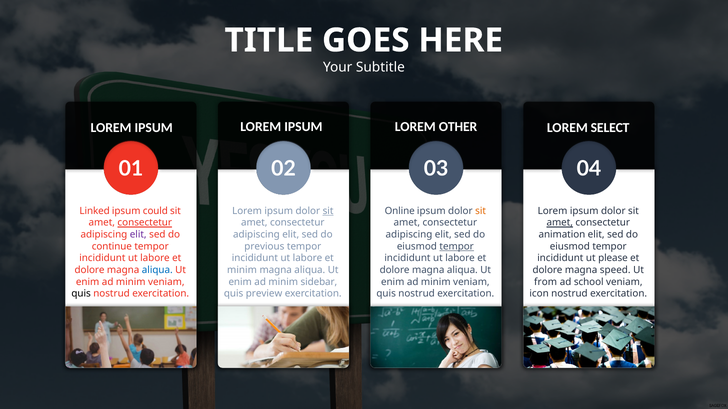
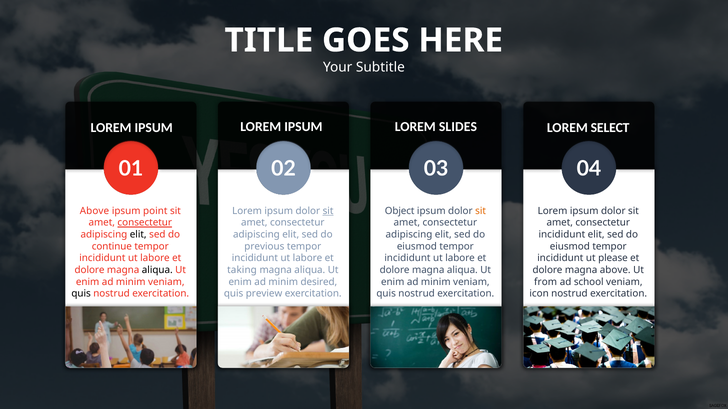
OTHER: OTHER -> SLIDES (458, 127)
Linked: Linked -> Above (94, 211)
could: could -> point (155, 211)
Online: Online -> Object (400, 211)
amet underline: present -> none (560, 223)
elit colour: purple -> black (138, 235)
animation: animation -> incididunt (562, 235)
tempor underline: present -> none (457, 247)
aliqua colour: blue -> black (157, 270)
minim: minim -> taking (242, 270)
magna speed: speed -> above (615, 270)
sidebar: sidebar -> desired (319, 282)
